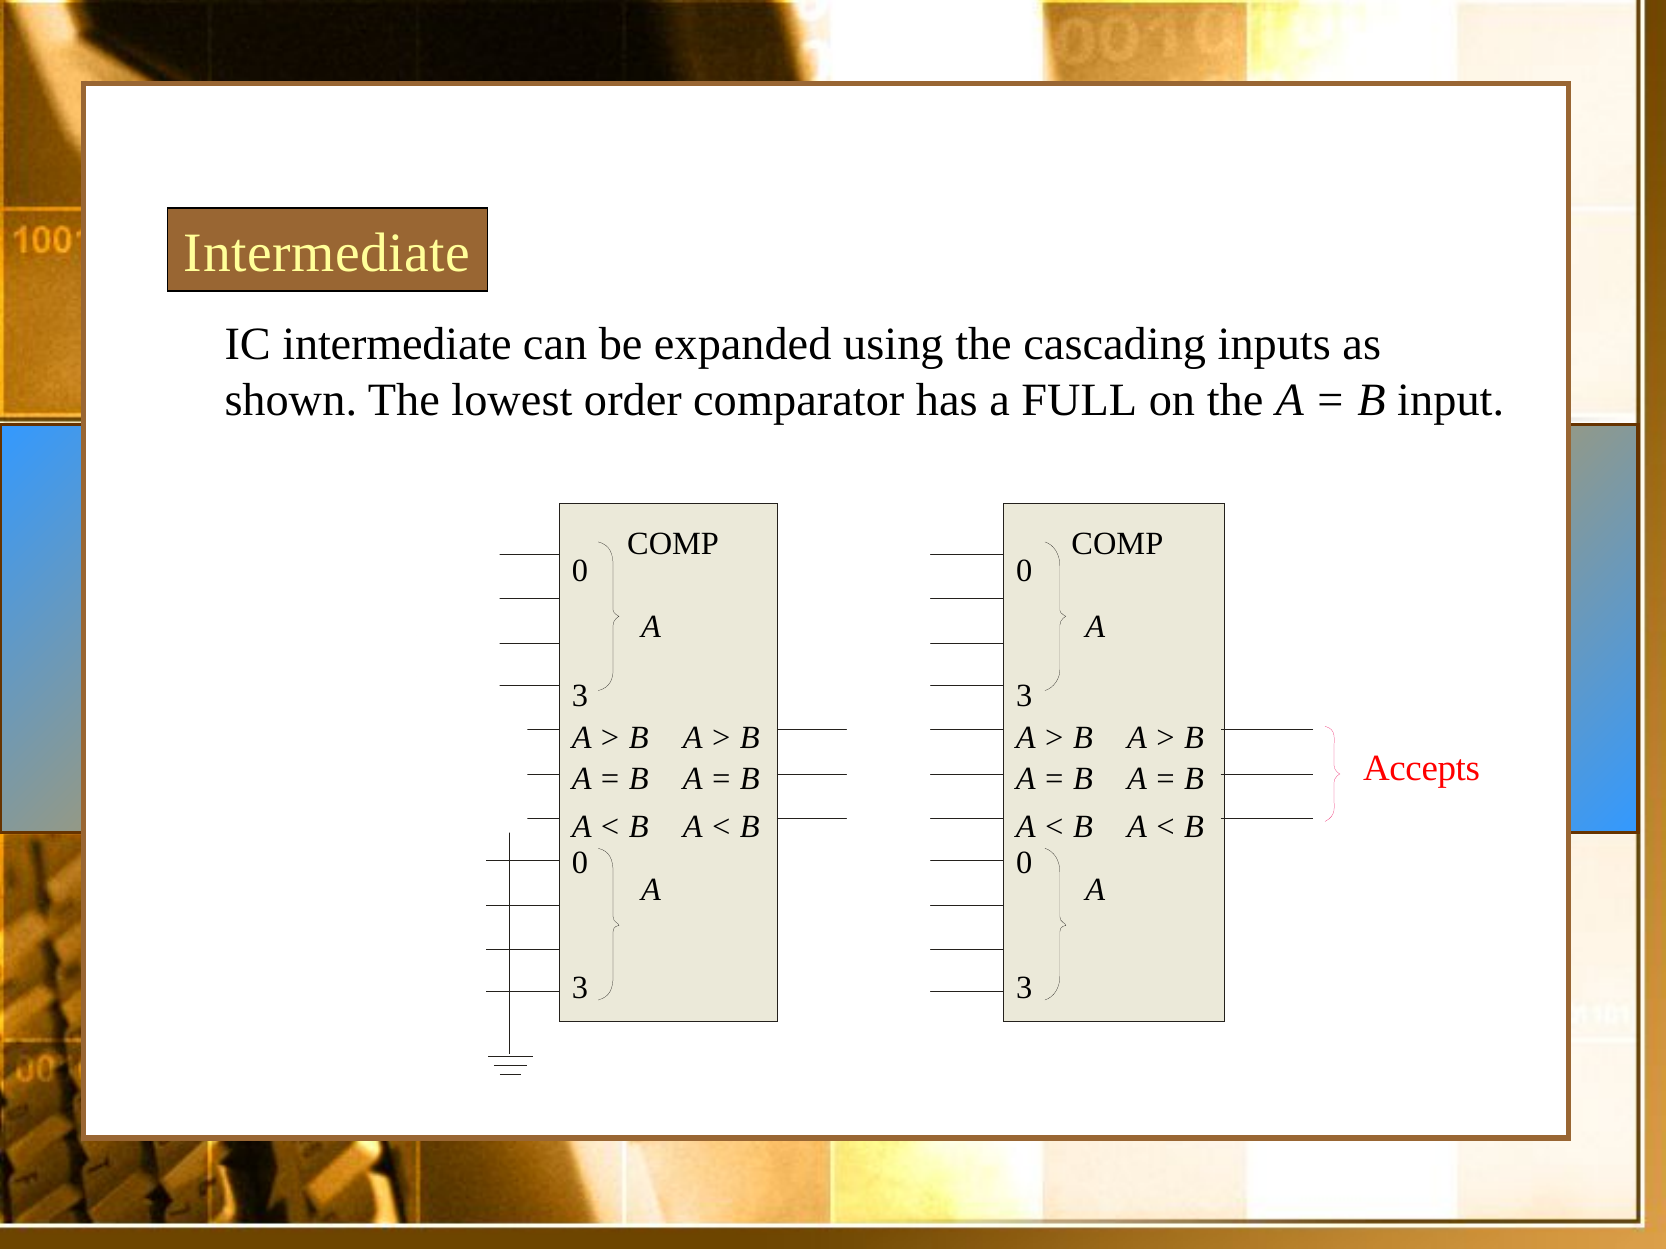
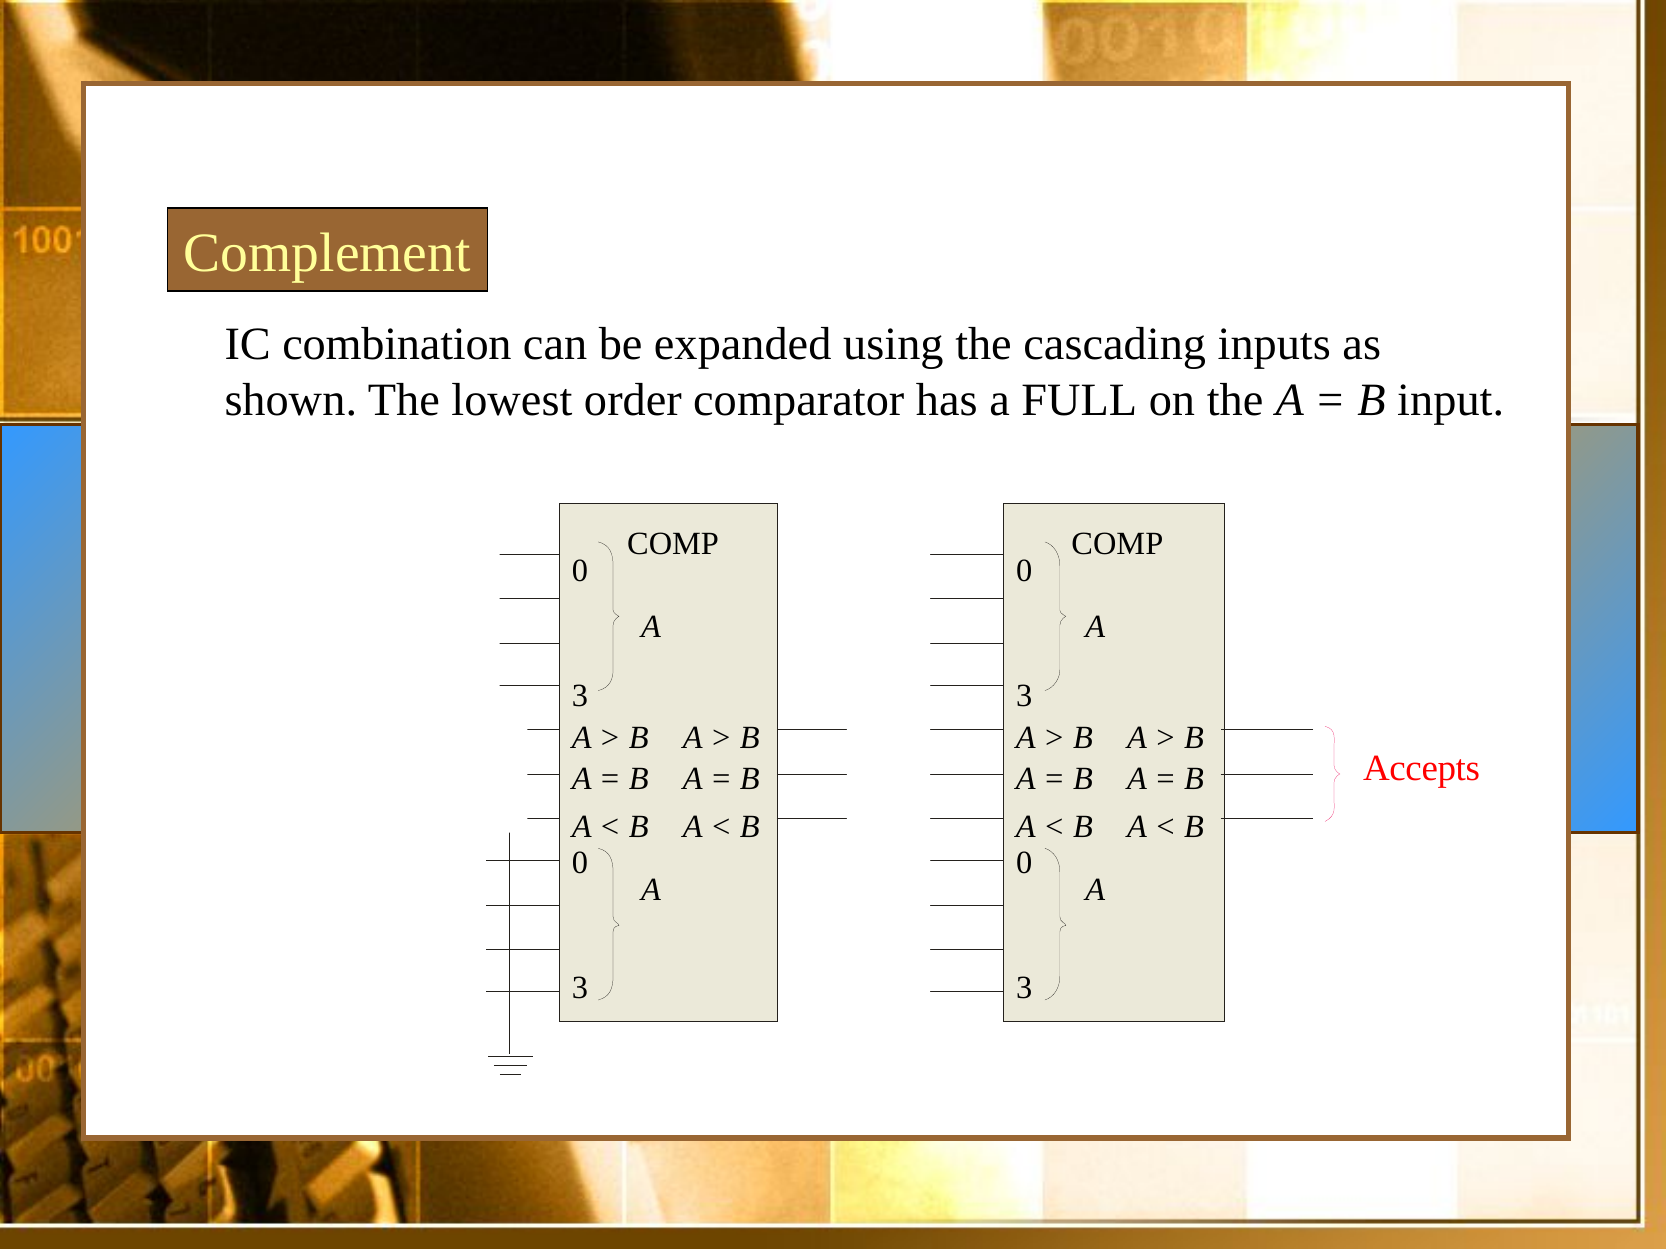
Intermediate: Intermediate -> Complement (327, 254)
IC intermediate: intermediate -> combination (397, 345)
